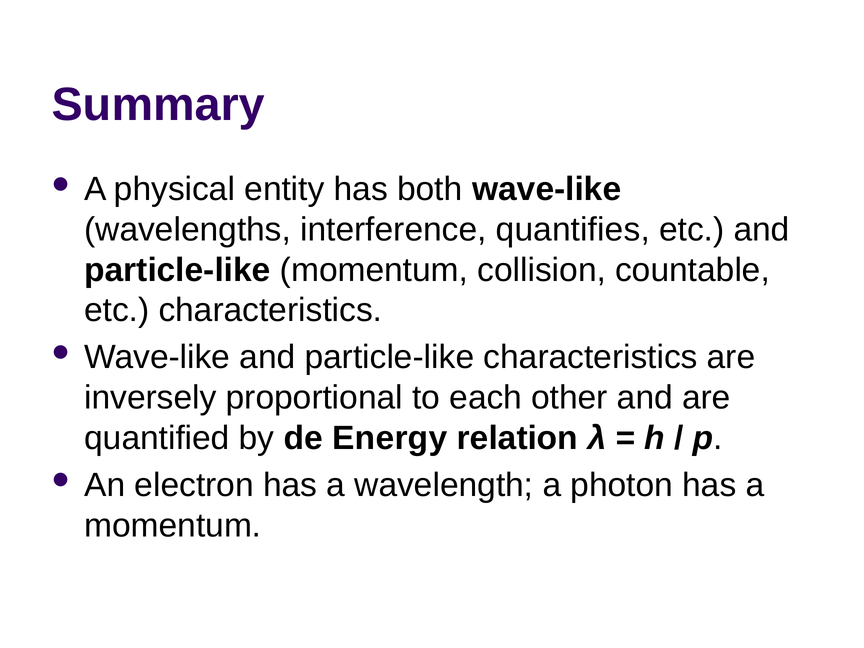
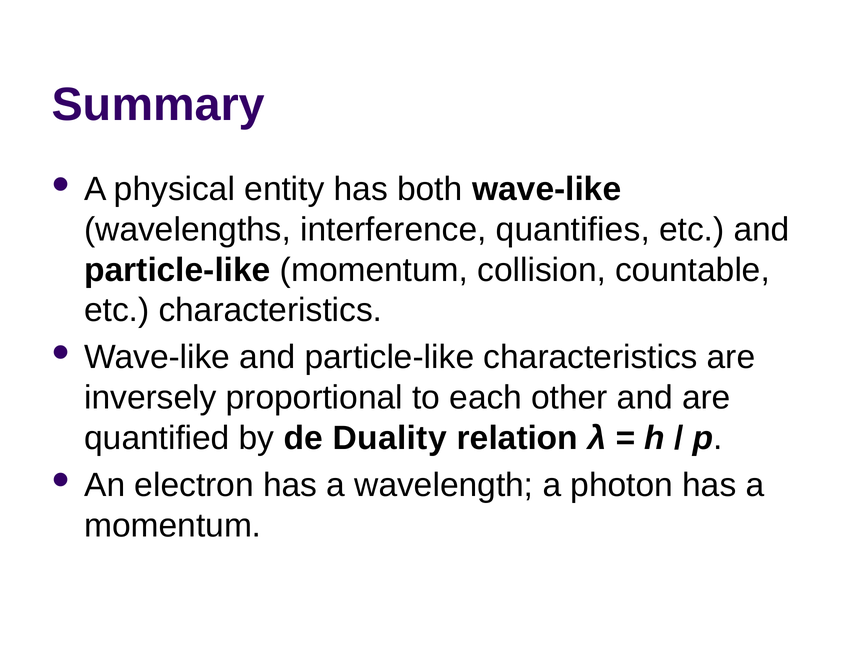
Energy: Energy -> Duality (390, 438)
